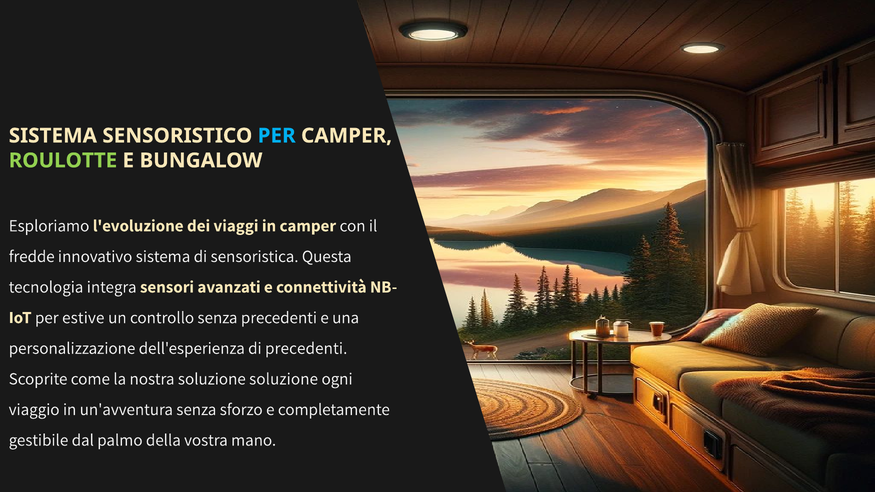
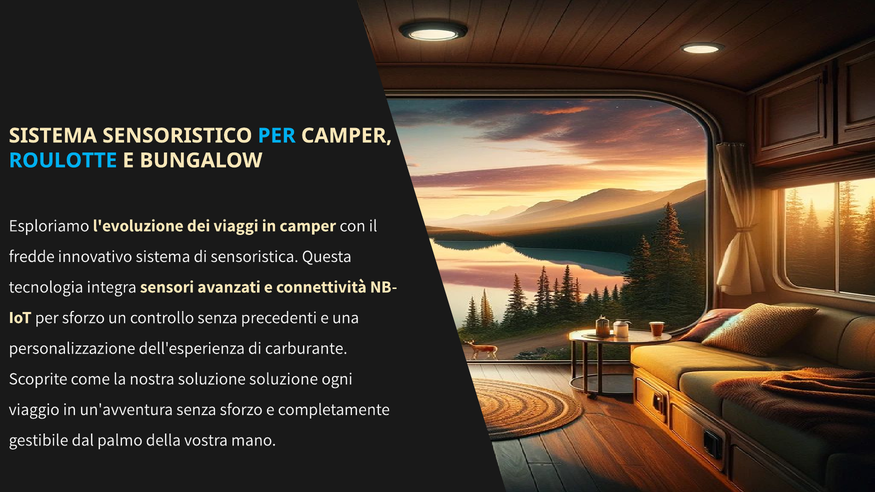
ROULOTTE colour: light green -> light blue (63, 161)
per estive: estive -> sforzo (83, 318)
di precedenti: precedenti -> carburante (306, 348)
